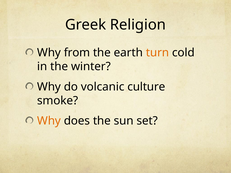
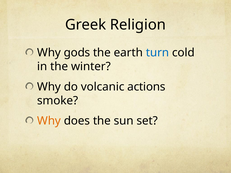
from: from -> gods (77, 53)
turn colour: orange -> blue (157, 53)
culture: culture -> actions (146, 87)
